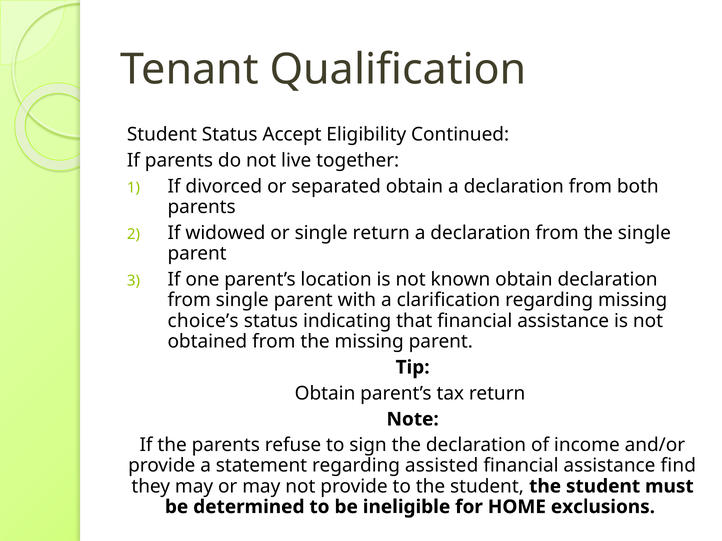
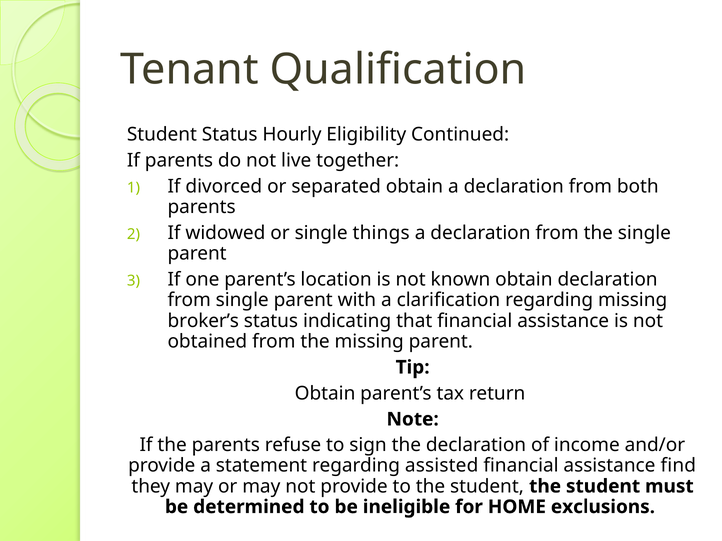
Accept: Accept -> Hourly (292, 135)
single return: return -> things (381, 233)
choice’s: choice’s -> broker’s (203, 321)
